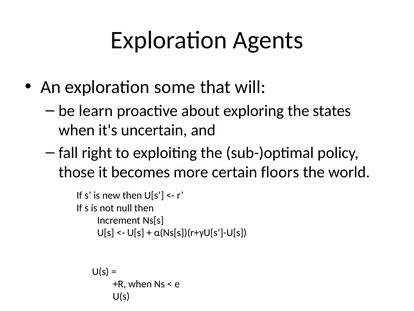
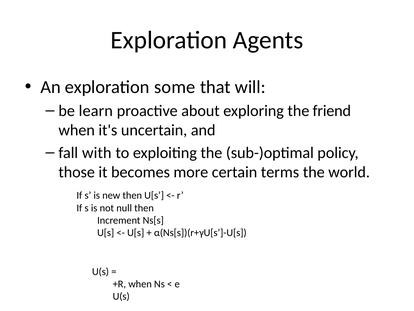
states: states -> friend (332, 111)
right: right -> with (97, 153)
floors: floors -> terms (280, 172)
